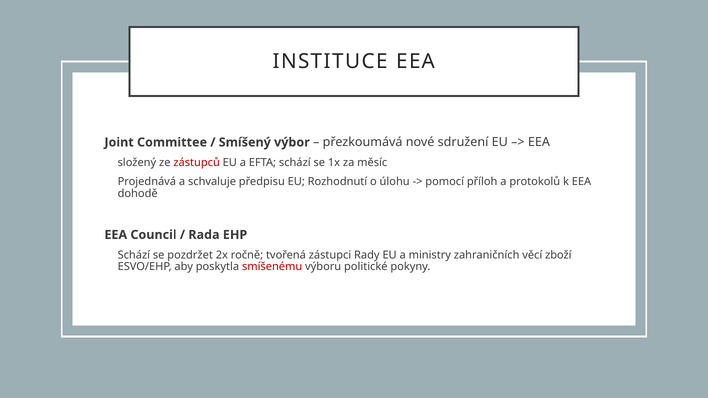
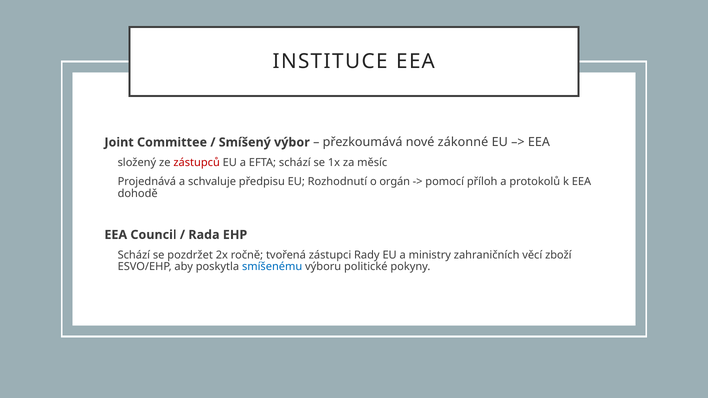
sdružení: sdružení -> zákonné (463, 142)
úlohu: úlohu -> orgán (395, 182)
smíšenému colour: red -> blue (272, 267)
